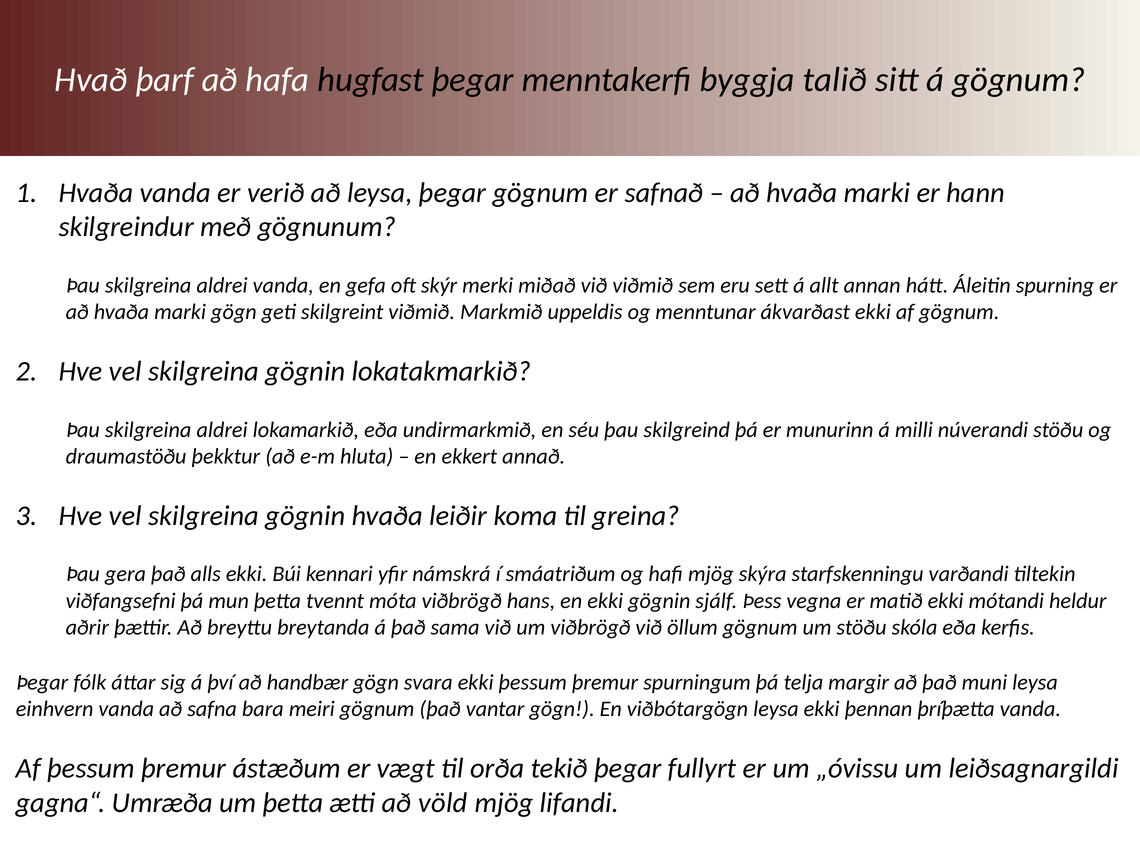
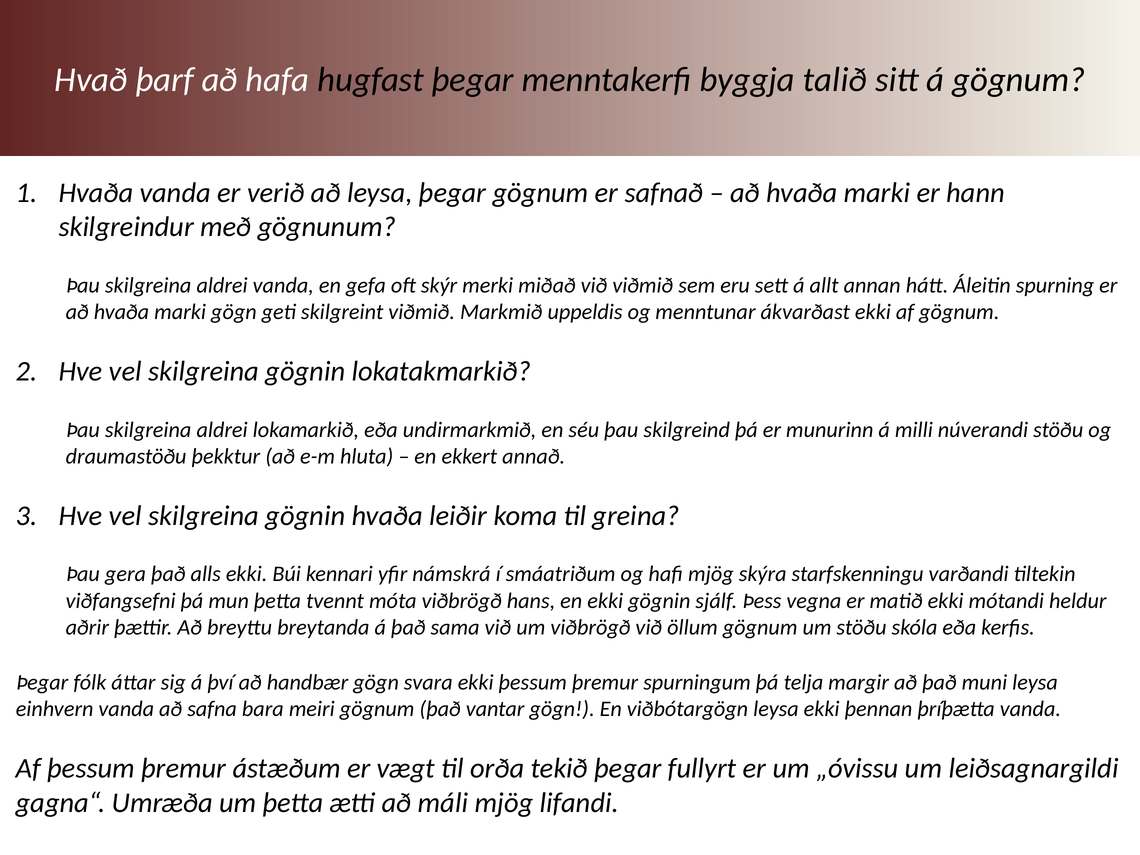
völd: völd -> máli (443, 803)
